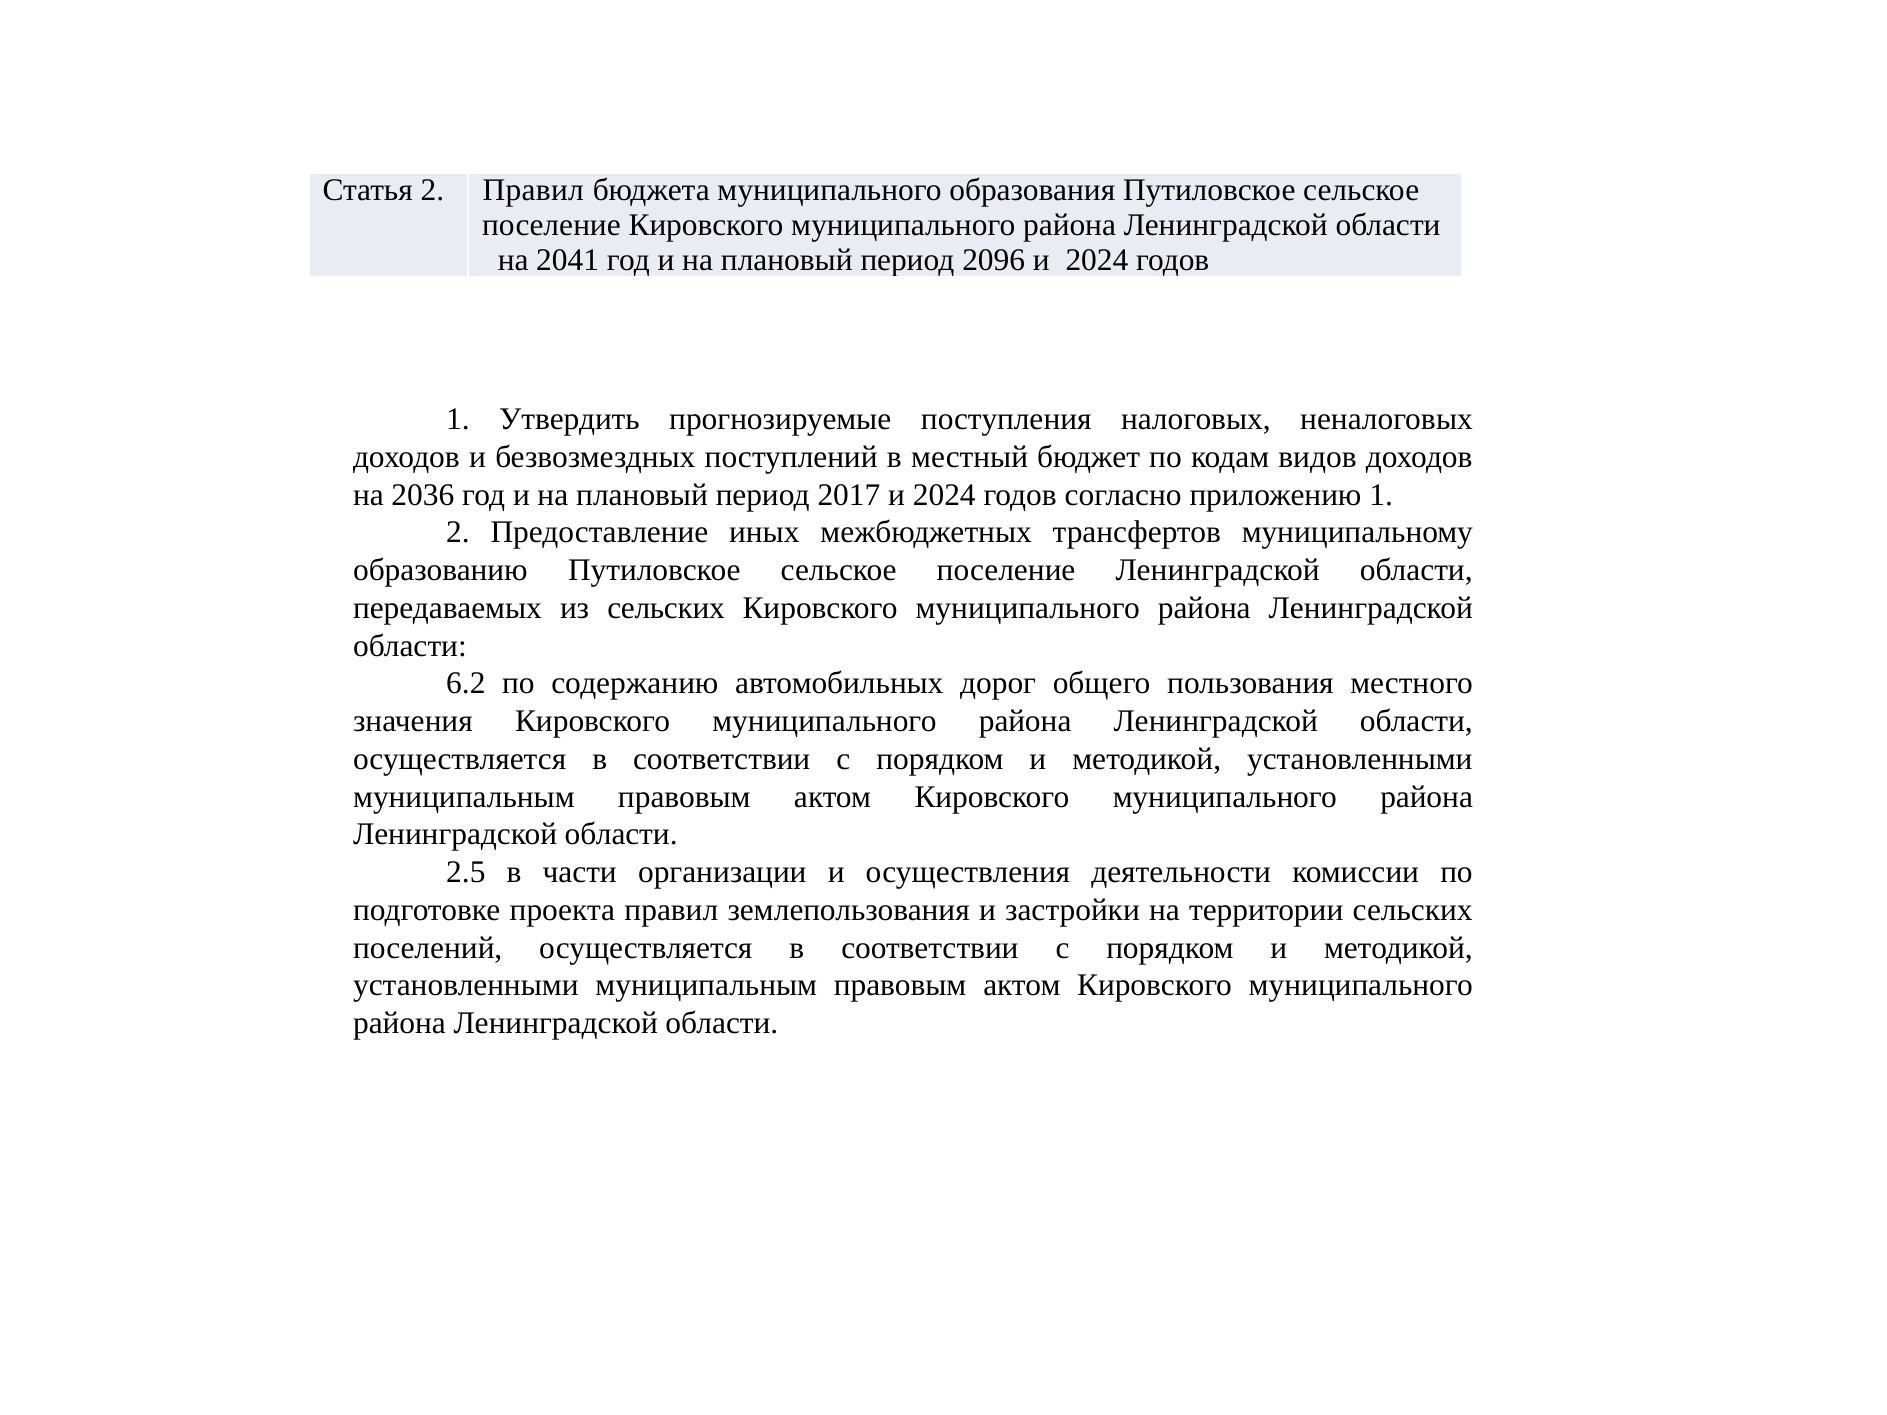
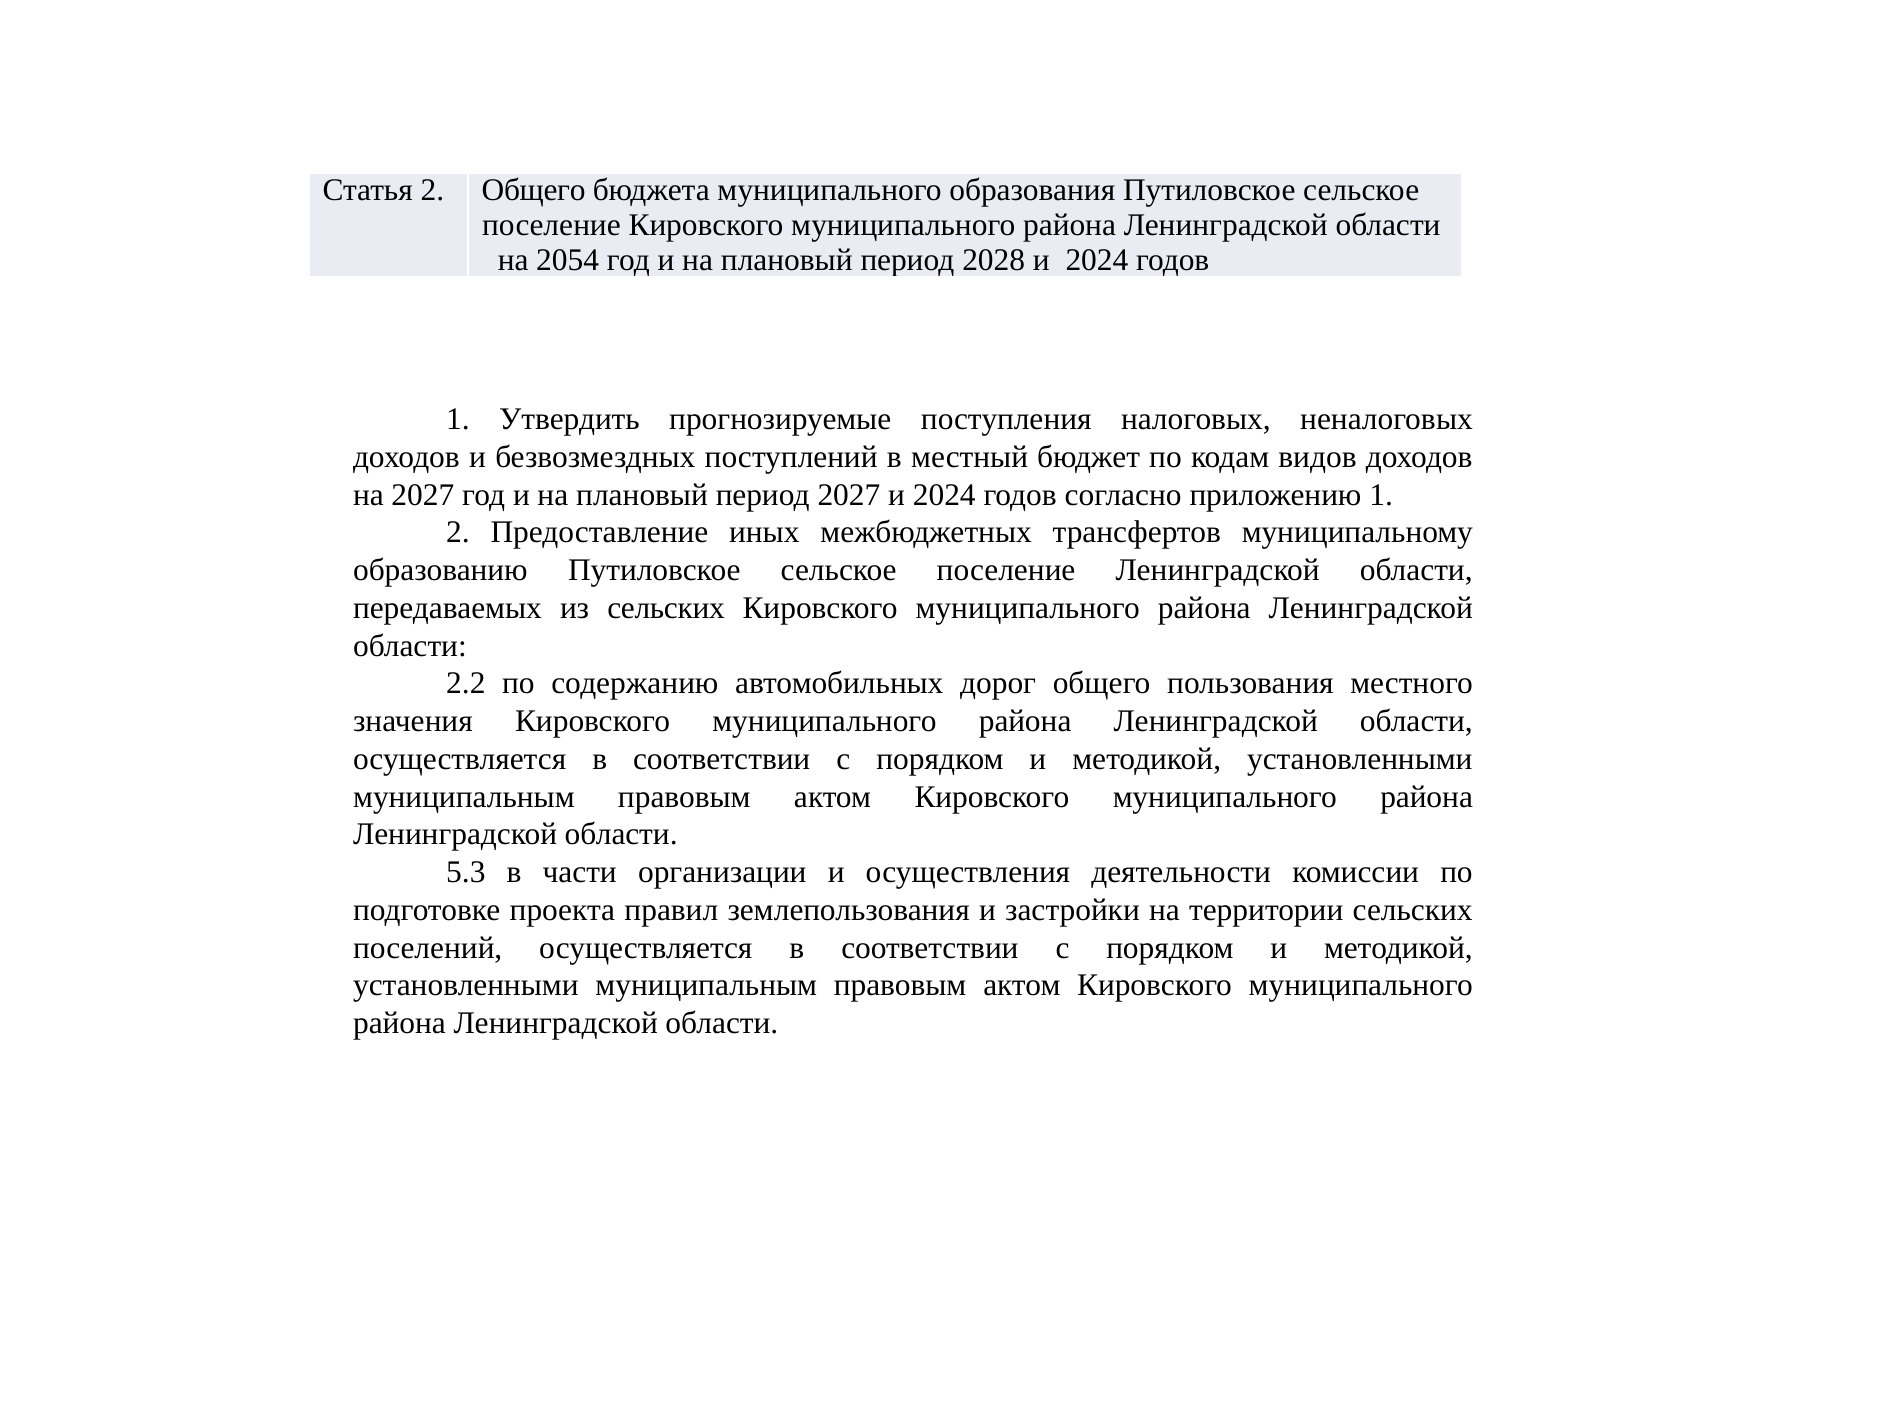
2 Правил: Правил -> Общего (534, 190)
2041: 2041 -> 2054 (568, 260)
2096: 2096 -> 2028 (994, 260)
на 2036: 2036 -> 2027 (423, 495)
период 2017: 2017 -> 2027 (849, 495)
6.2: 6.2 -> 2.2 (466, 684)
2.5: 2.5 -> 5.3 (466, 872)
